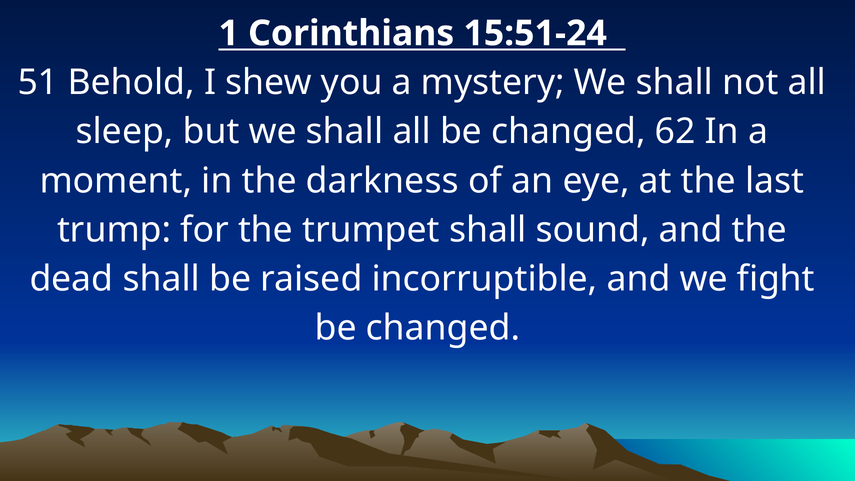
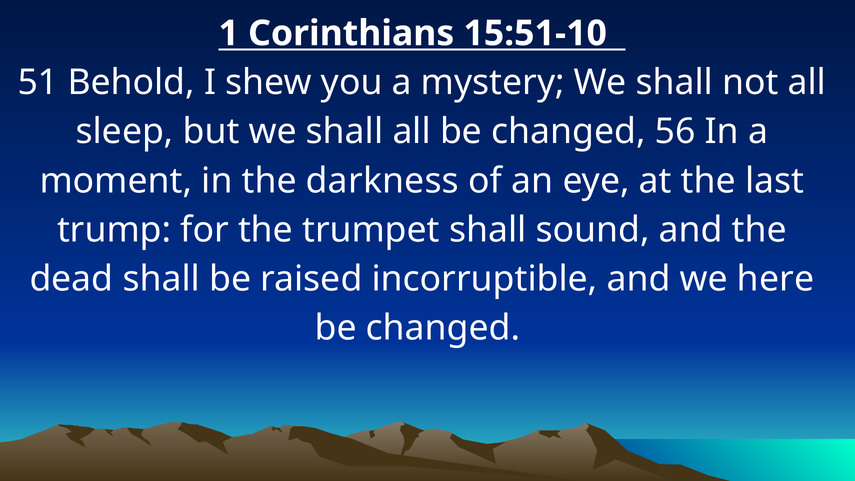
15:51-24: 15:51-24 -> 15:51-10 (535, 33)
62: 62 -> 56 (675, 132)
fight: fight -> here (776, 279)
